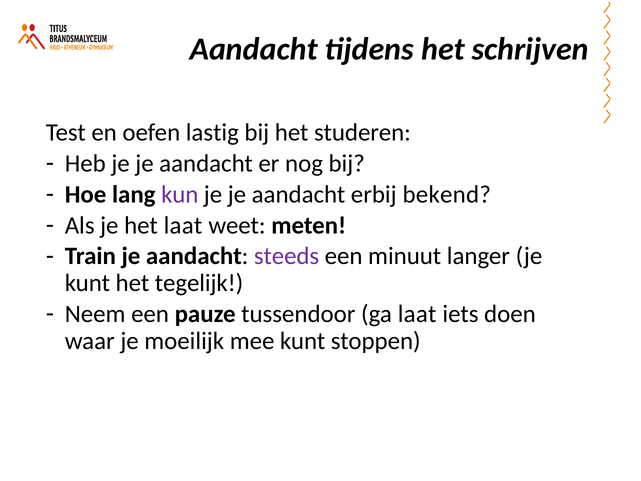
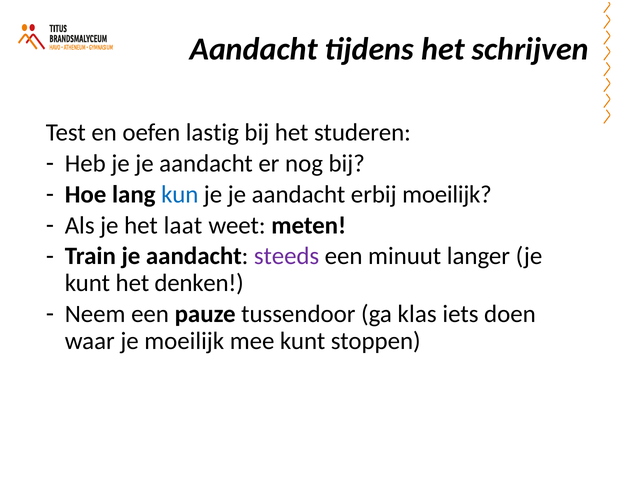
kun colour: purple -> blue (180, 194)
erbij bekend: bekend -> moeilijk (447, 194)
tegelijk: tegelijk -> denken (199, 283)
ga laat: laat -> klas (417, 314)
